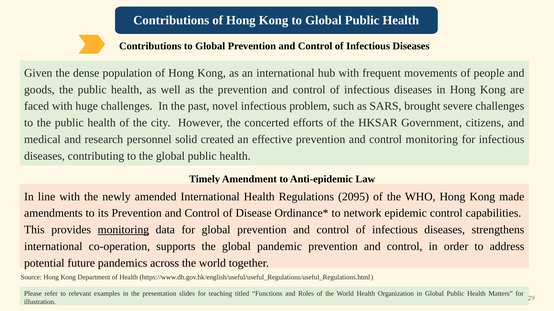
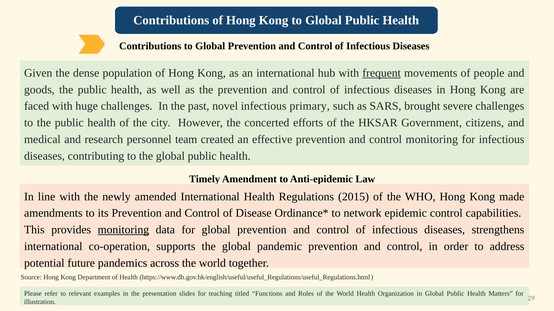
frequent underline: none -> present (382, 73)
problem: problem -> primary (310, 106)
solid: solid -> team (186, 140)
2095: 2095 -> 2015 (354, 197)
